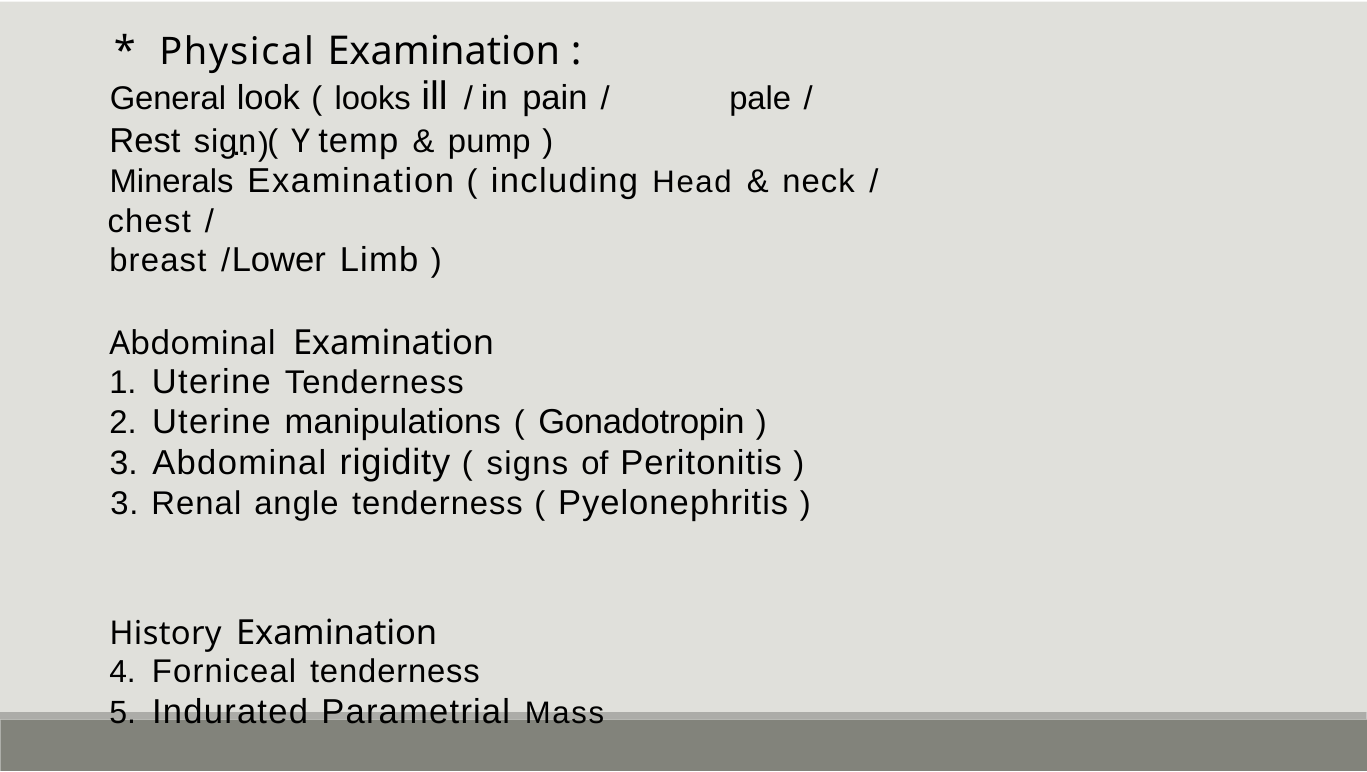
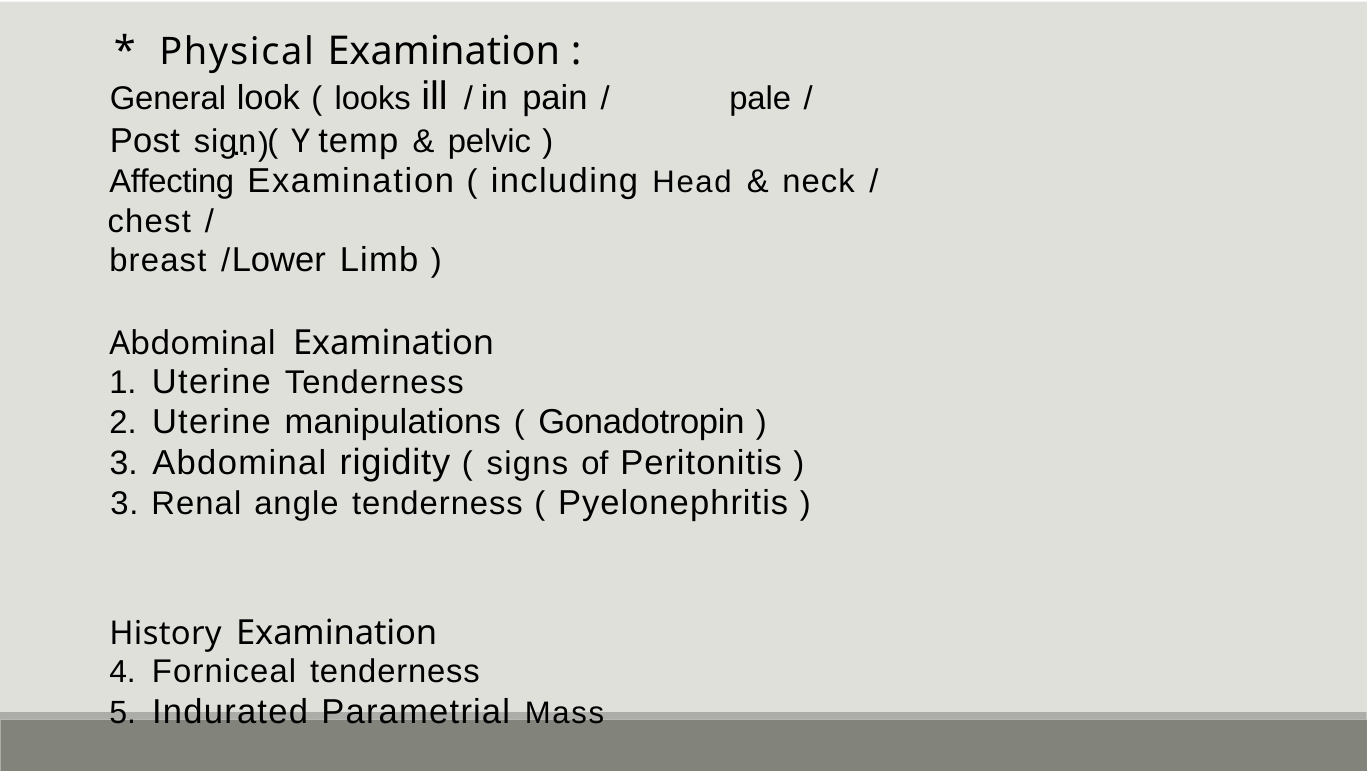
Rest: Rest -> Post (145, 141)
pump: pump -> pelvic (489, 142)
Minerals: Minerals -> Affecting (172, 181)
